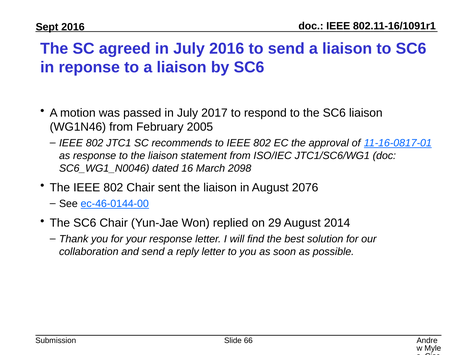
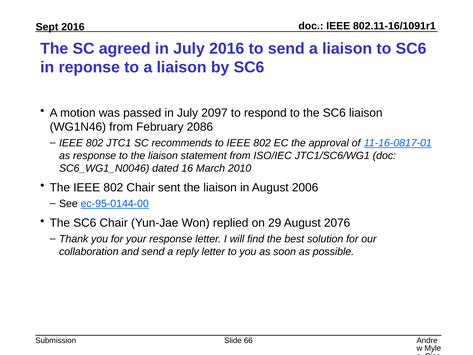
2017: 2017 -> 2097 (214, 113)
2005: 2005 -> 2086 (200, 127)
2098: 2098 -> 2010 (240, 168)
2076: 2076 -> 2006 (305, 188)
ec-46-0144-00: ec-46-0144-00 -> ec-95-0144-00 (115, 203)
2014: 2014 -> 2076 (337, 223)
